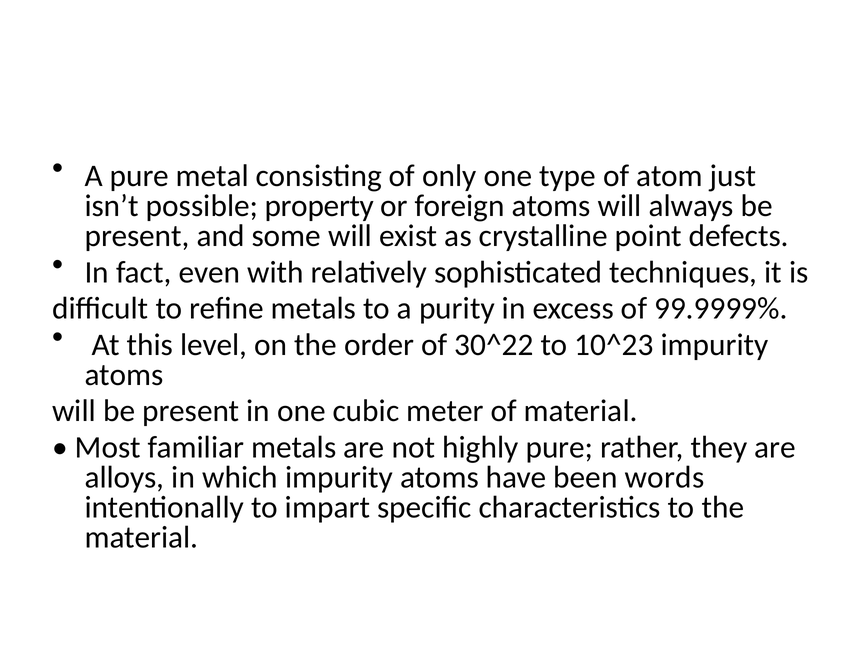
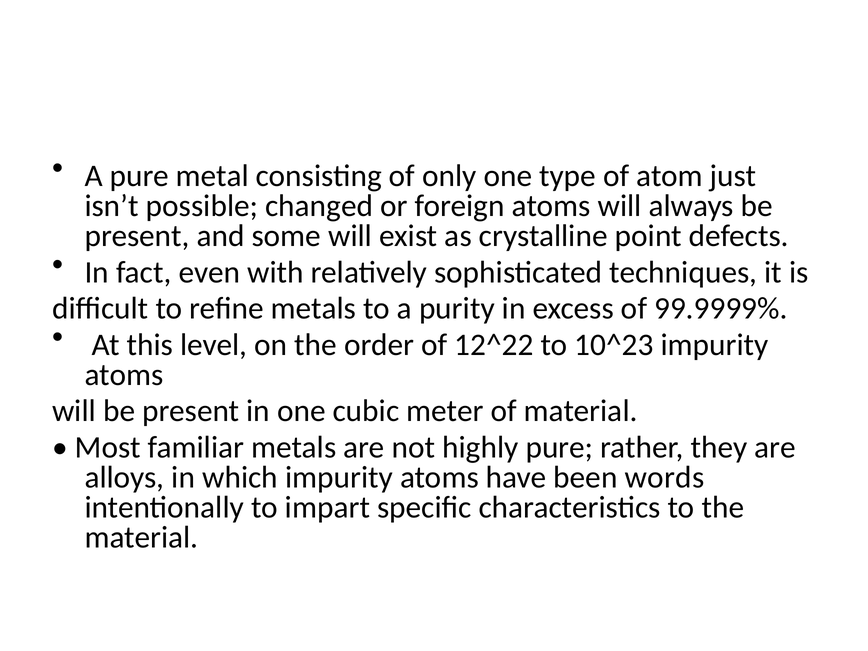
property: property -> changed (319, 206)
30^22: 30^22 -> 12^22 (494, 345)
